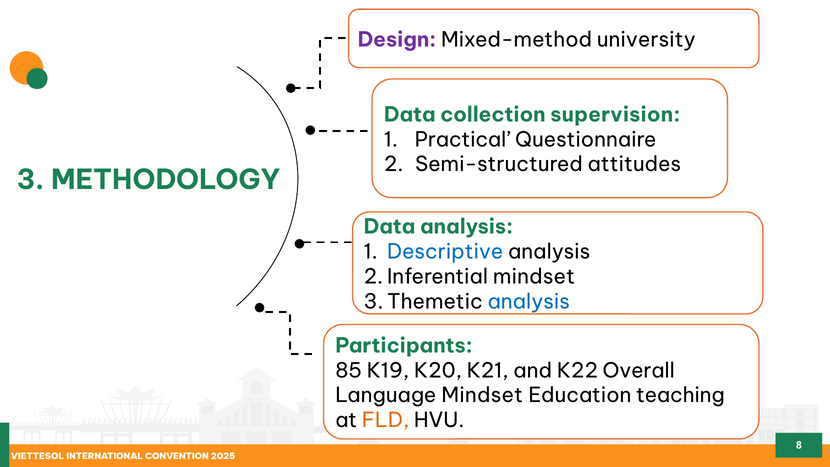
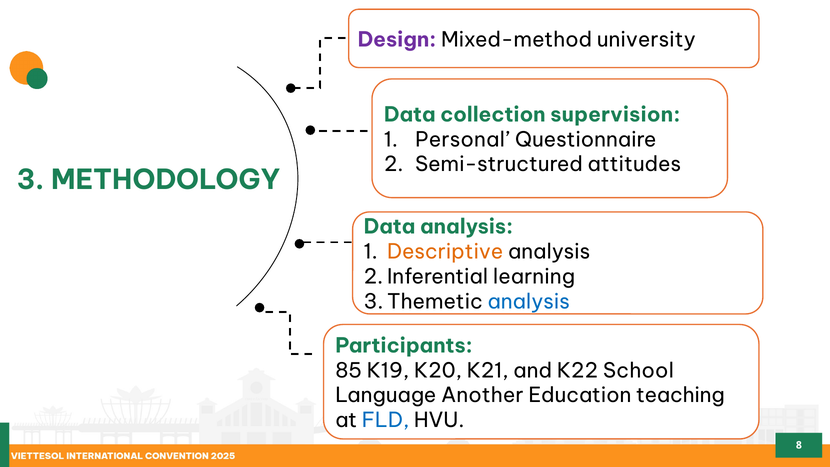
Practical: Practical -> Personal (462, 140)
Descriptive colour: blue -> orange (445, 252)
mindset: mindset -> learning (534, 277)
Overall: Overall -> School (638, 371)
Language Mindset: Mindset -> Another (482, 395)
FLD colour: orange -> blue (386, 420)
